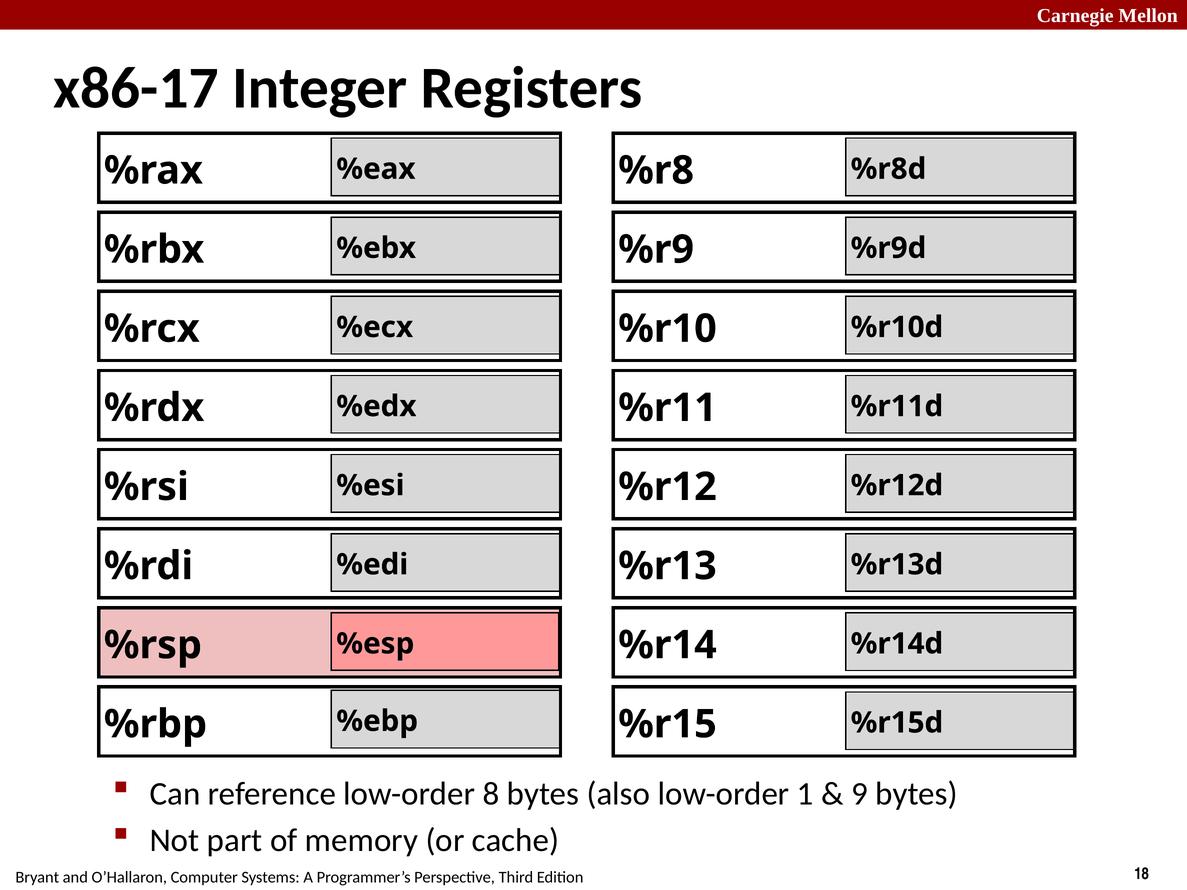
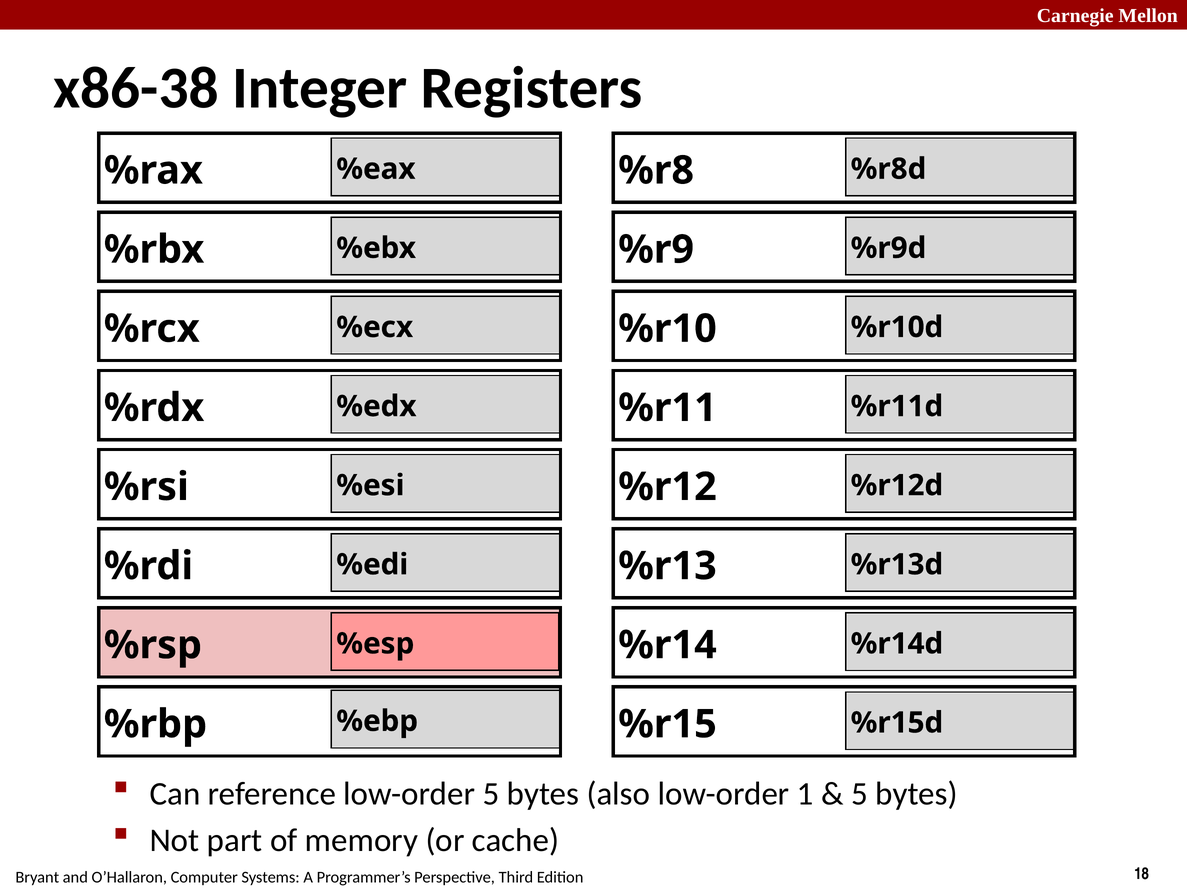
x86-17: x86-17 -> x86-38 (136, 88)
low-order 8: 8 -> 5 (491, 794)
9: 9 -> 5 (859, 794)
